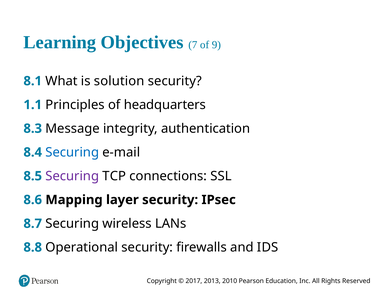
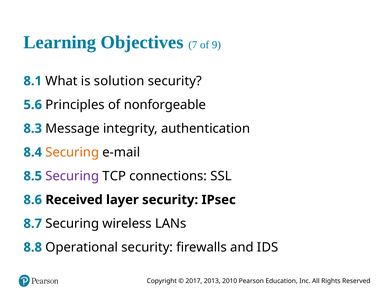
1.1: 1.1 -> 5.6 (33, 105)
headquarters: headquarters -> nonforgeable (165, 105)
Securing colour: blue -> orange (72, 152)
Mapping: Mapping -> Received (74, 200)
